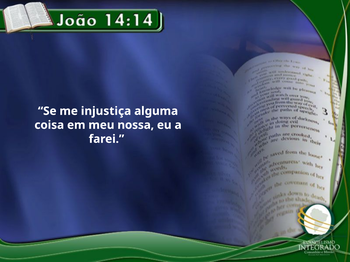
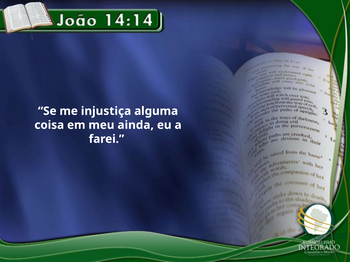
nossa: nossa -> ainda (136, 125)
